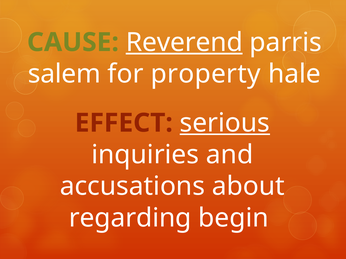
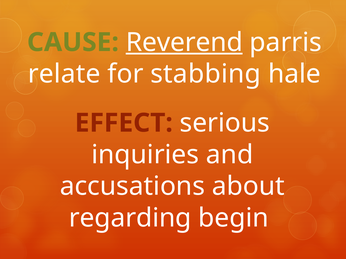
salem: salem -> relate (64, 74)
property: property -> stabbing (206, 74)
serious underline: present -> none (225, 123)
